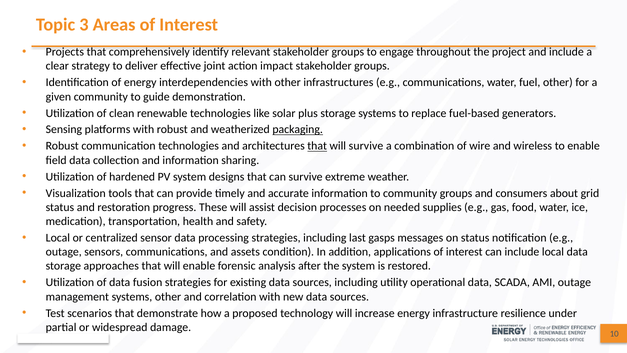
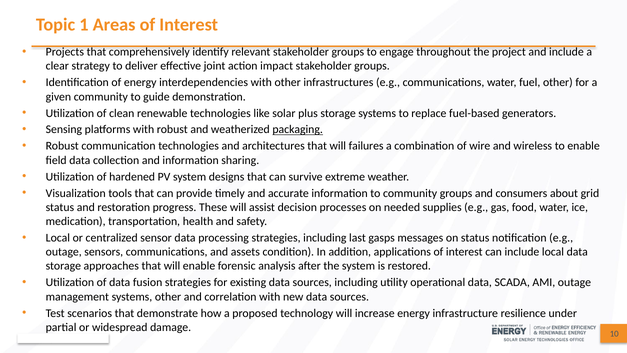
3: 3 -> 1 (84, 25)
that underline: present -> none (317, 146)
will survive: survive -> failures (366, 146)
